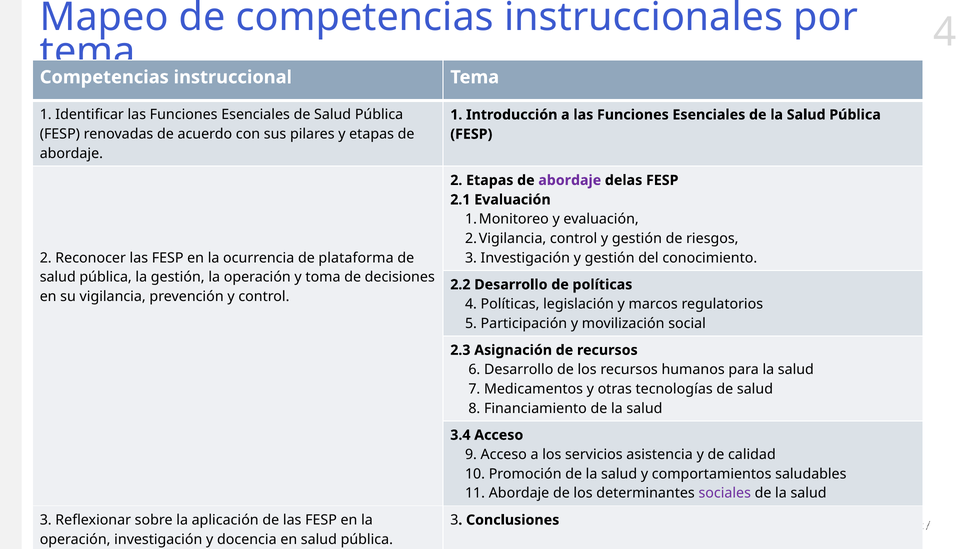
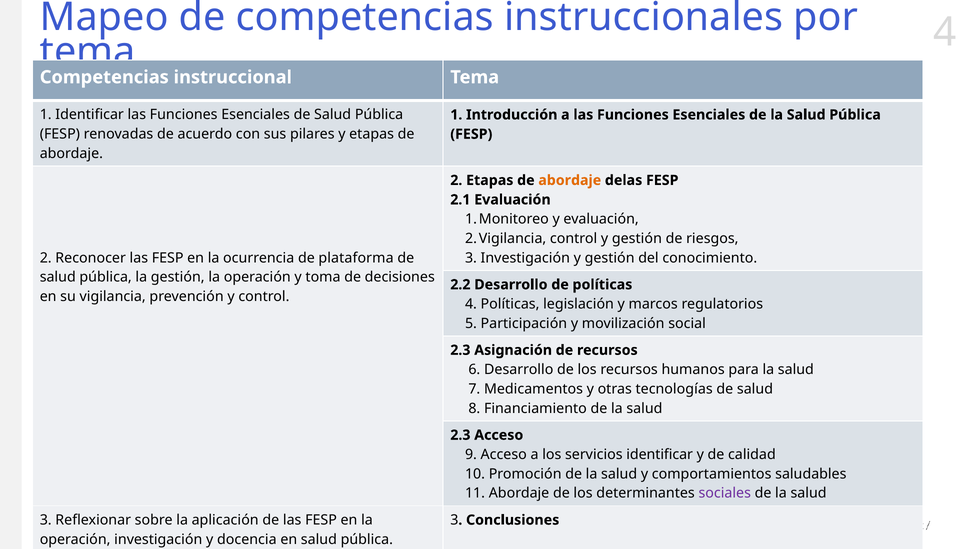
abordaje colour: purple -> orange (570, 180)
3.4: 3.4 -> 2.3 (460, 435)
servicios asistencia: asistencia -> identificar (660, 454)
